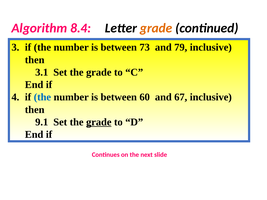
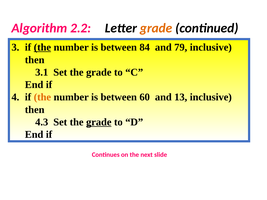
8.4: 8.4 -> 2.2 (81, 28)
the underline: none -> present (42, 47)
73: 73 -> 84 (145, 47)
the colour: blue -> orange (42, 97)
67: 67 -> 13 (181, 97)
9.1: 9.1 -> 4.3 (42, 122)
